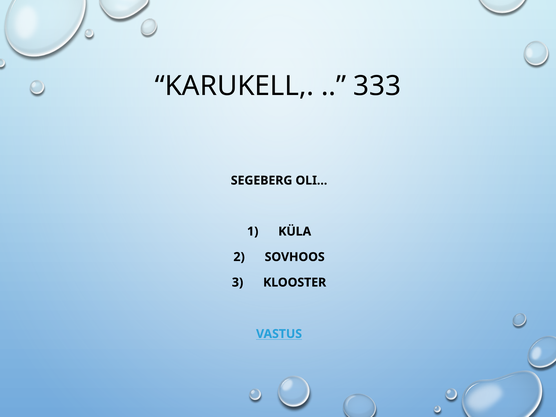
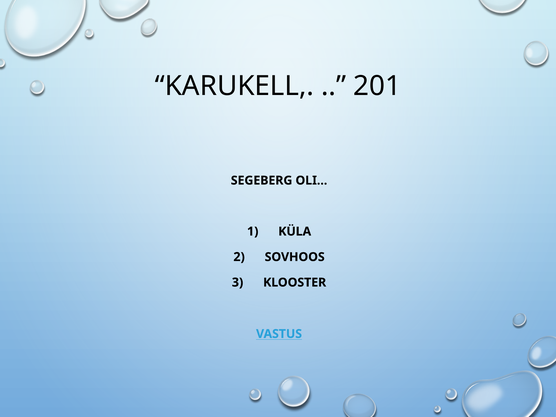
333: 333 -> 201 (377, 86)
